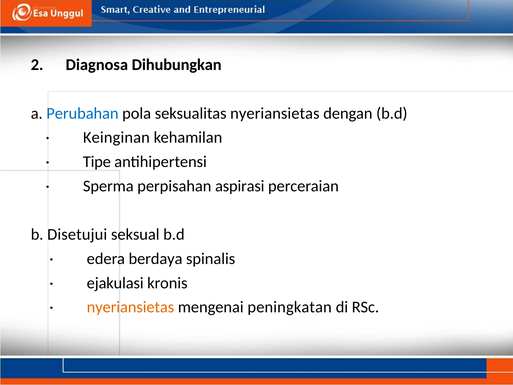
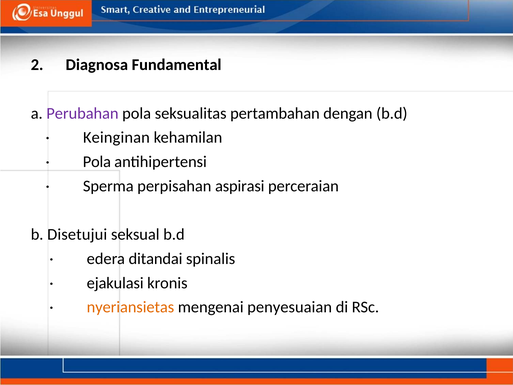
Dihubungkan: Dihubungkan -> Fundamental (177, 65)
Perubahan colour: blue -> purple (82, 113)
seksualitas nyeriansietas: nyeriansietas -> pertambahan (275, 113)
Tipe: Tipe -> Pola (97, 162)
berdaya: berdaya -> ditandai (156, 259)
peningkatan: peningkatan -> penyesuaian (290, 307)
